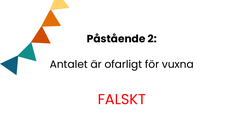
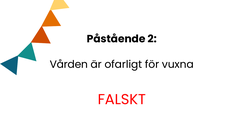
Antalet: Antalet -> Vården (69, 64)
